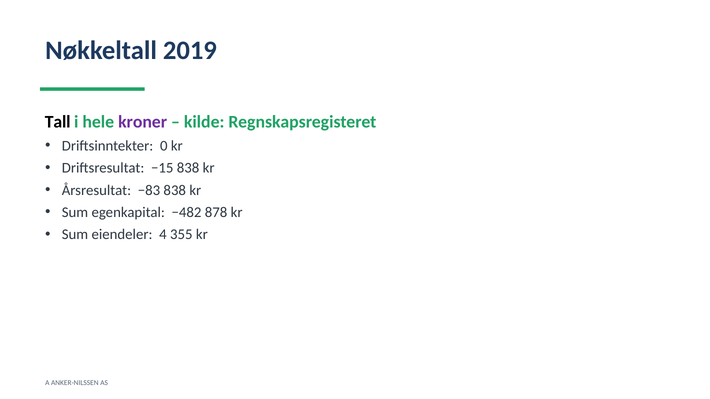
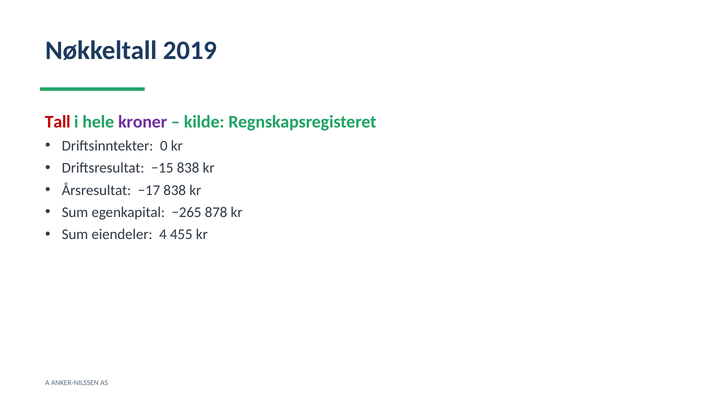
Tall colour: black -> red (58, 122)
−83: −83 -> −17 (149, 190)
−482: −482 -> −265 (187, 213)
355: 355 -> 455 (181, 235)
